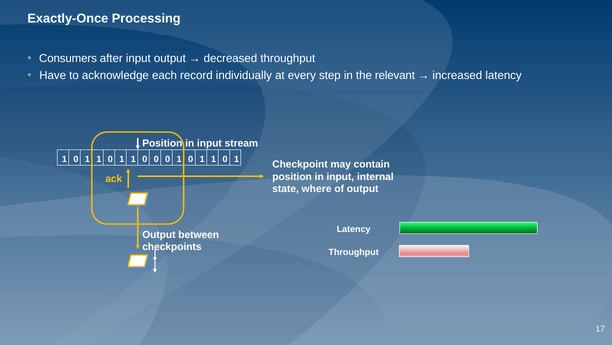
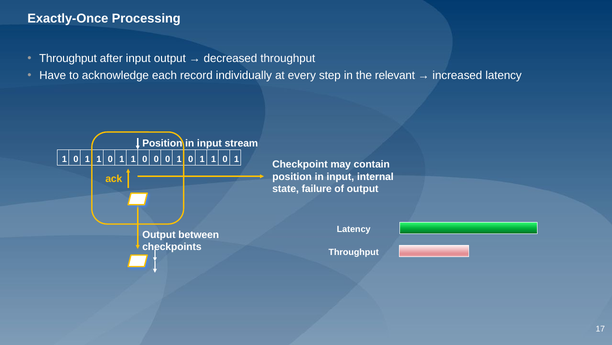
Consumers: Consumers -> Throughput (68, 59)
where: where -> failure (317, 189)
